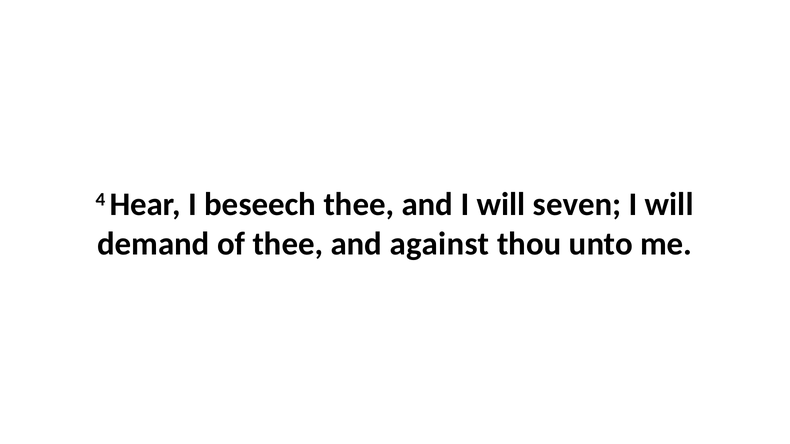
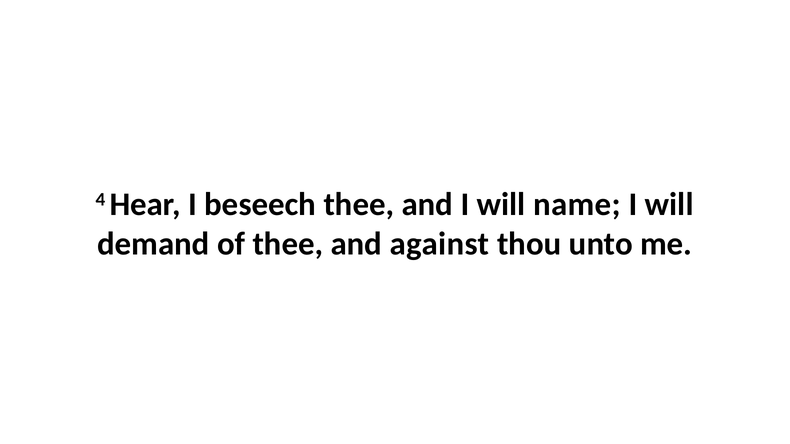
seven: seven -> name (577, 205)
